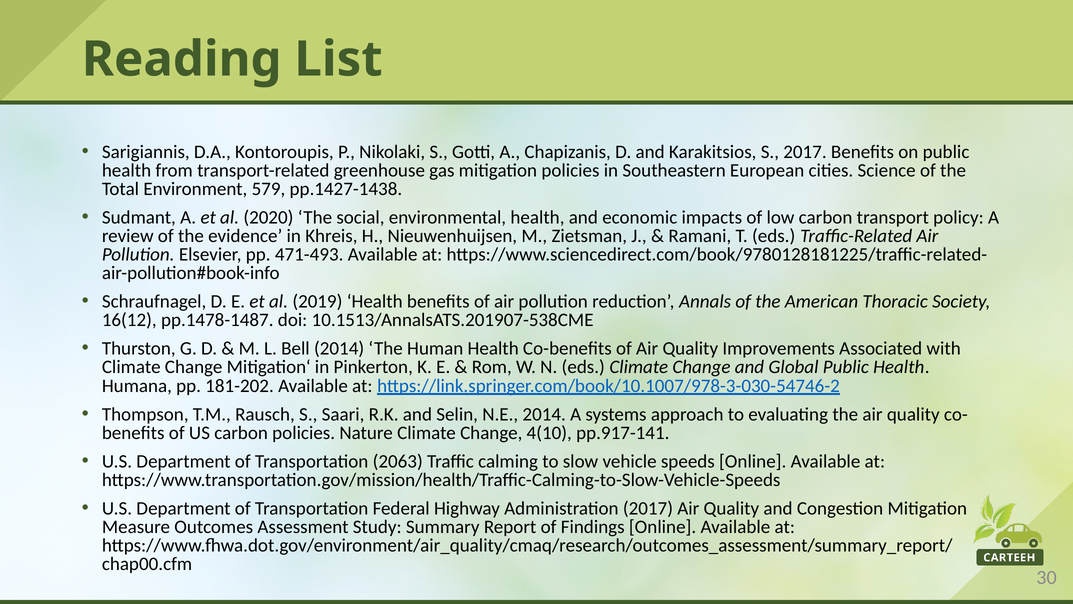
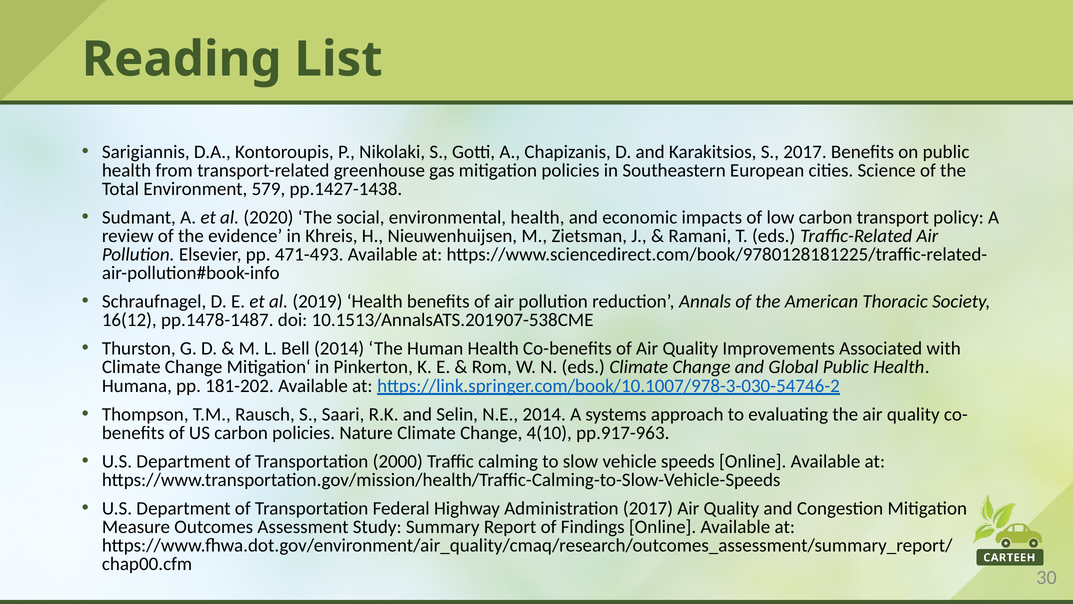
pp.917-141: pp.917-141 -> pp.917-963 (623, 433)
2063: 2063 -> 2000 (398, 461)
